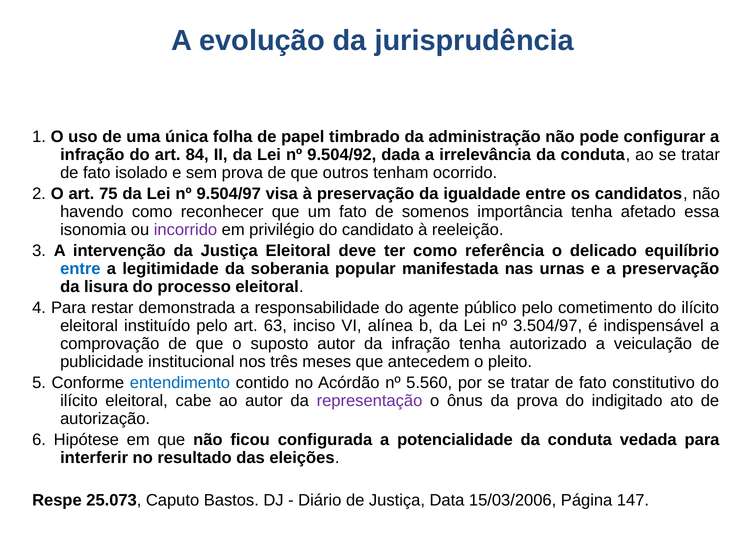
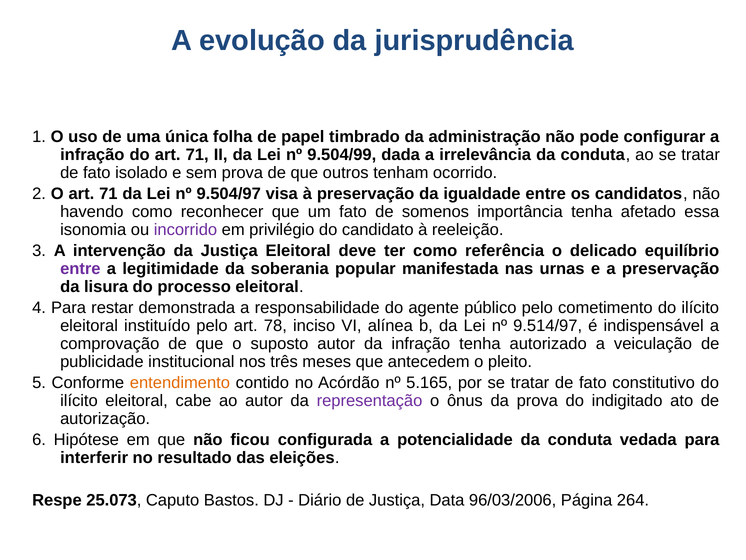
do art 84: 84 -> 71 (197, 155)
9.504/92: 9.504/92 -> 9.504/99 (342, 155)
O art 75: 75 -> 71 (108, 194)
entre colour: blue -> purple (80, 269)
63: 63 -> 78 (275, 326)
3.504/97: 3.504/97 -> 9.514/97 (548, 326)
entendimento colour: blue -> orange (180, 383)
5.560: 5.560 -> 5.165 (429, 383)
15/03/2006: 15/03/2006 -> 96/03/2006 (513, 500)
147: 147 -> 264 (633, 500)
